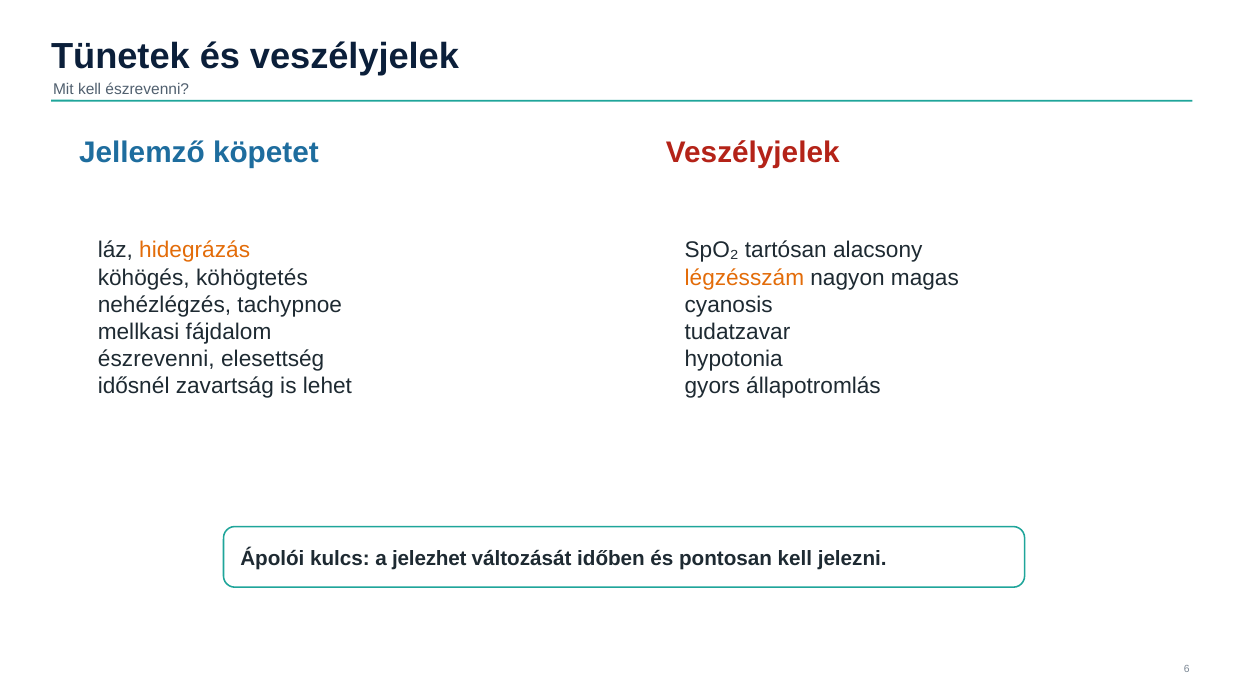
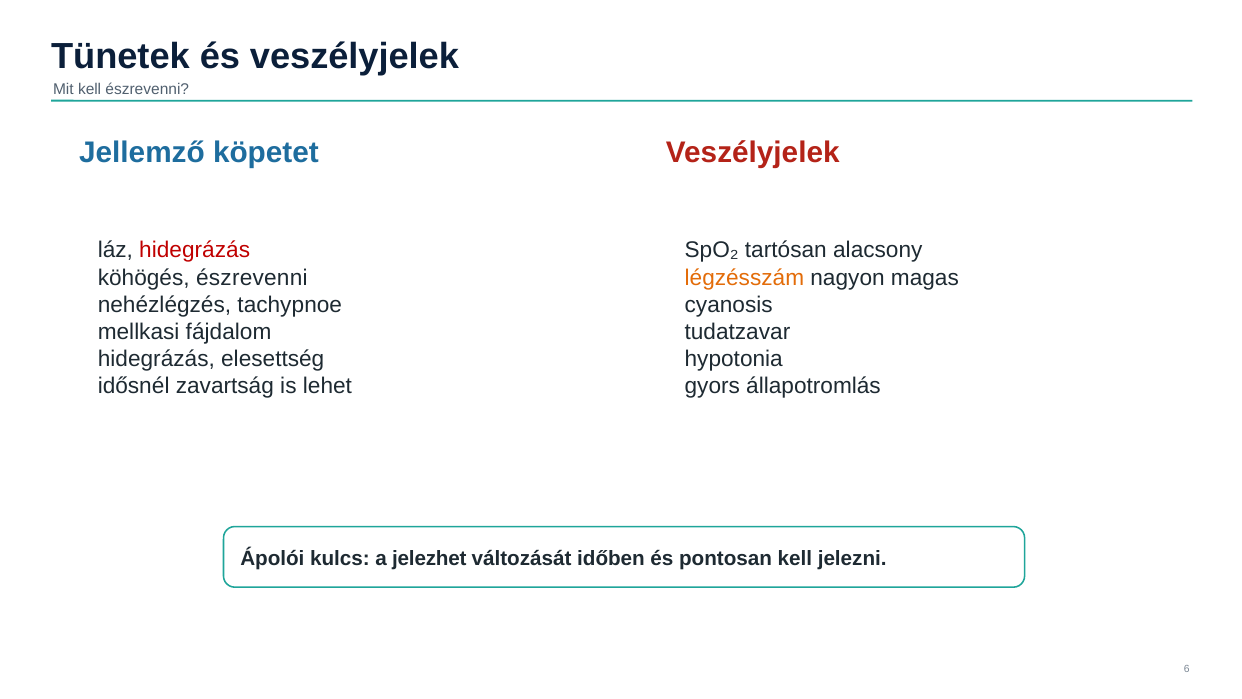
hidegrázás colour: orange -> red (195, 250)
köhögés köhögtetés: köhögtetés -> észrevenni (252, 277)
észrevenni: észrevenni -> hidegrázás (156, 359)
